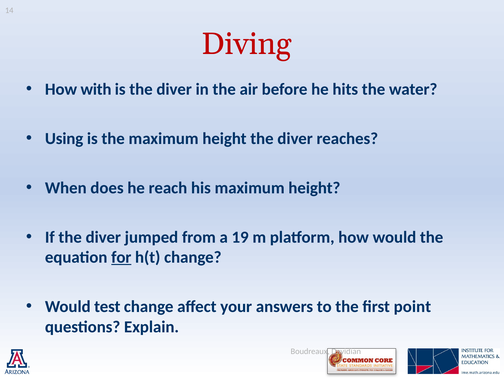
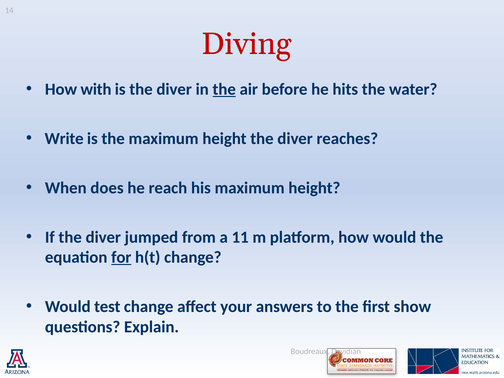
the underline: none -> present (224, 89)
Using: Using -> Write (64, 139)
19: 19 -> 11 (240, 237)
point: point -> show (412, 307)
